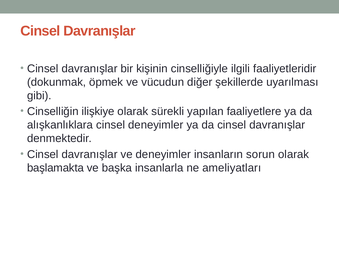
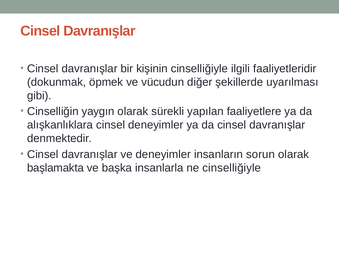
ilişkiye: ilişkiye -> yaygın (98, 112)
ne ameliyatları: ameliyatları -> cinselliğiyle (232, 168)
